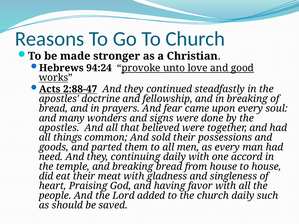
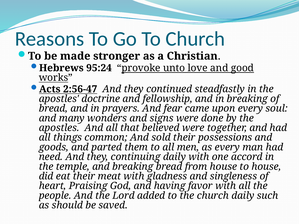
94:24: 94:24 -> 95:24 (99, 68)
2:88-47: 2:88-47 -> 2:56-47 (80, 89)
